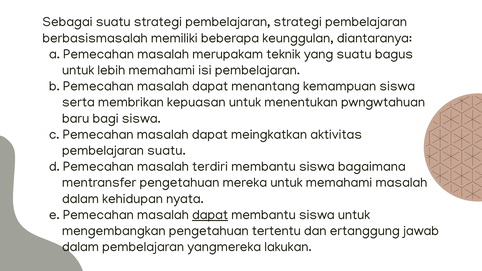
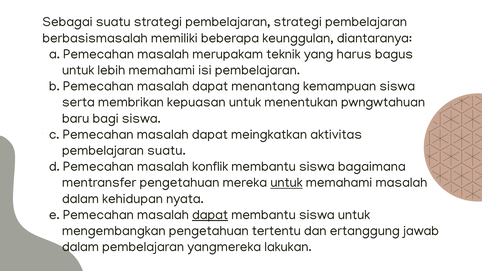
yang suatu: suatu -> harus (354, 54)
terdiri: terdiri -> konflik (210, 167)
untuk underline: none -> present (286, 183)
